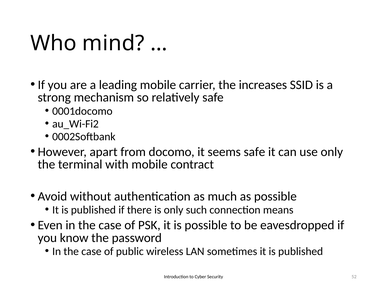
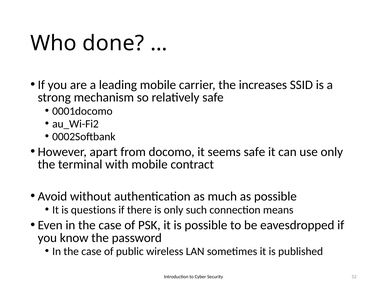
mind: mind -> done (113, 43)
published: published -> questions (93, 210)
